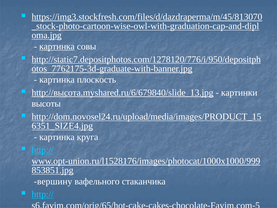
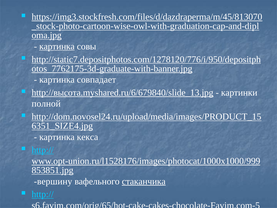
плоскость: плоскость -> совпадает (96, 80)
высоты: высоты -> полной (46, 104)
круга: круга -> кекса (88, 137)
стаканчика underline: none -> present (144, 181)
